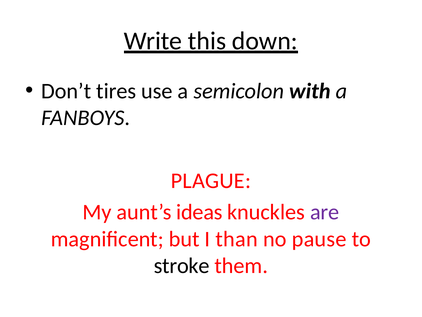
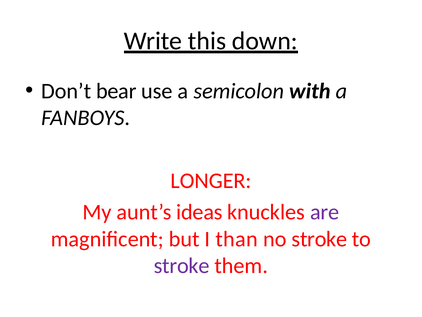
tires: tires -> bear (116, 91)
PLAGUE: PLAGUE -> LONGER (211, 180)
no pause: pause -> stroke (319, 239)
stroke colour: black -> purple (182, 265)
